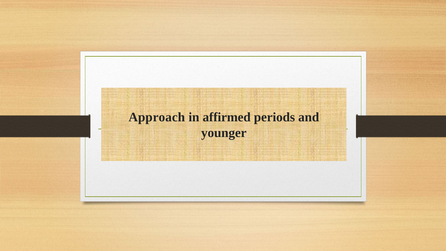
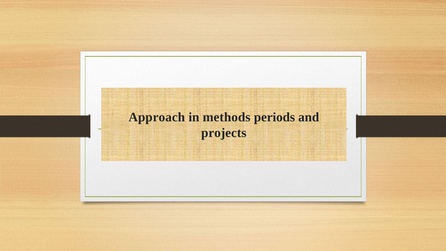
affirmed: affirmed -> methods (227, 117)
younger: younger -> projects (224, 133)
